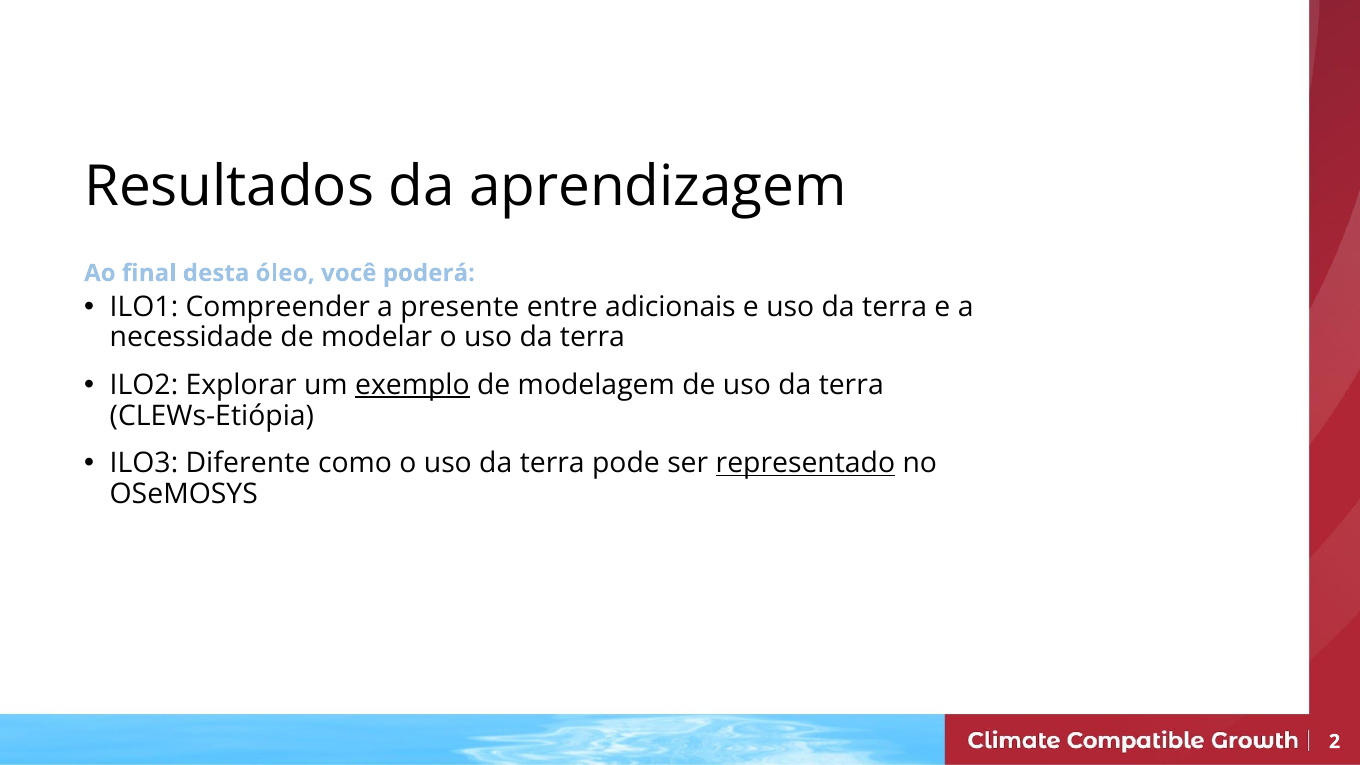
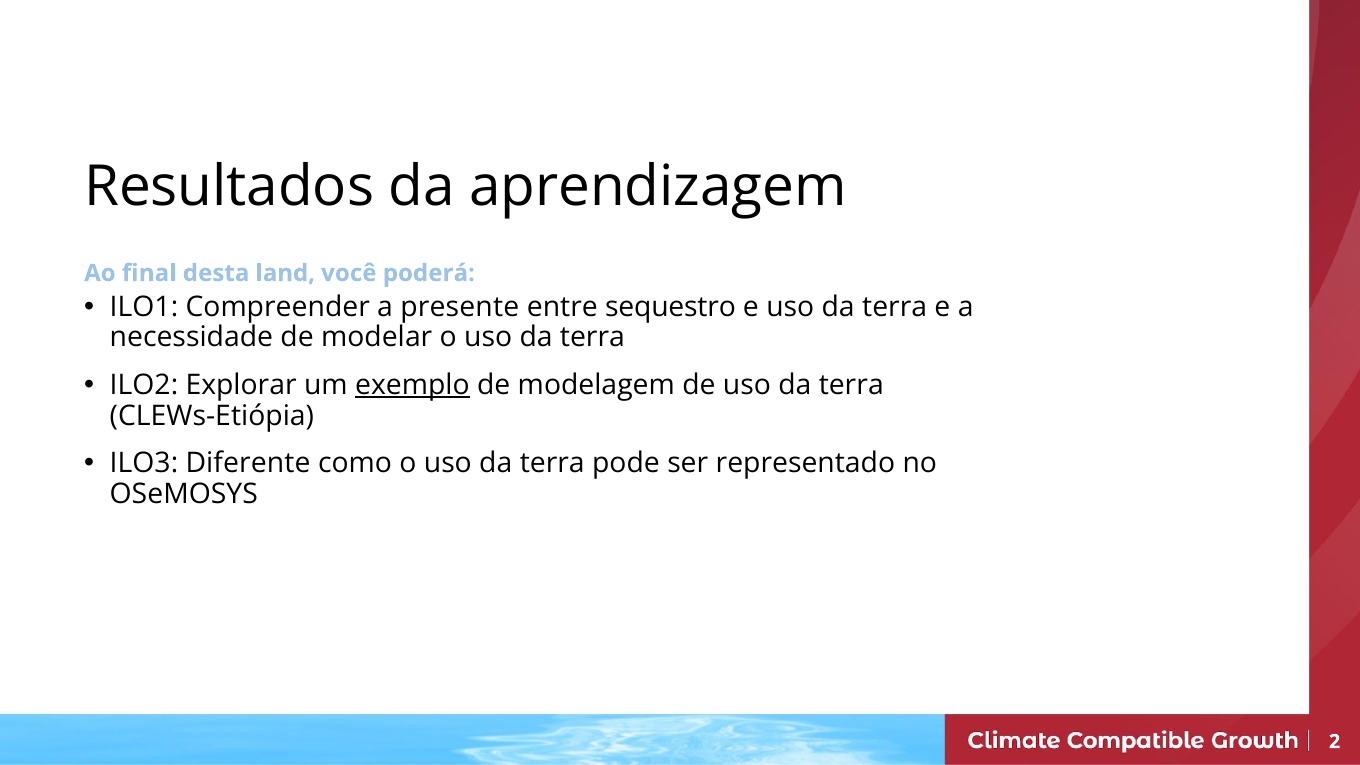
óleo: óleo -> land (285, 273)
adicionais: adicionais -> sequestro (670, 307)
representado underline: present -> none (805, 463)
